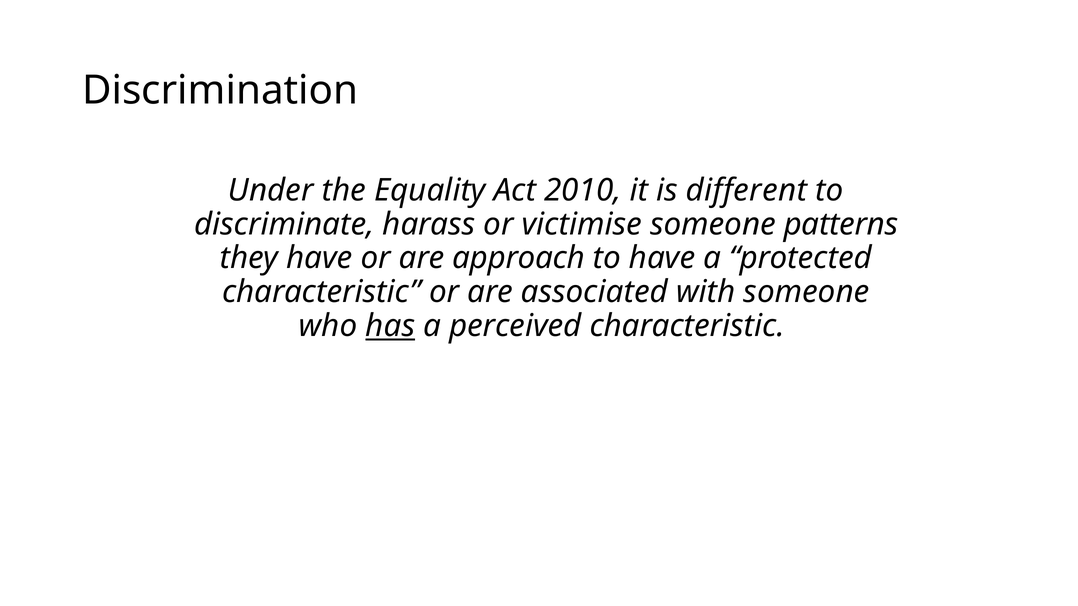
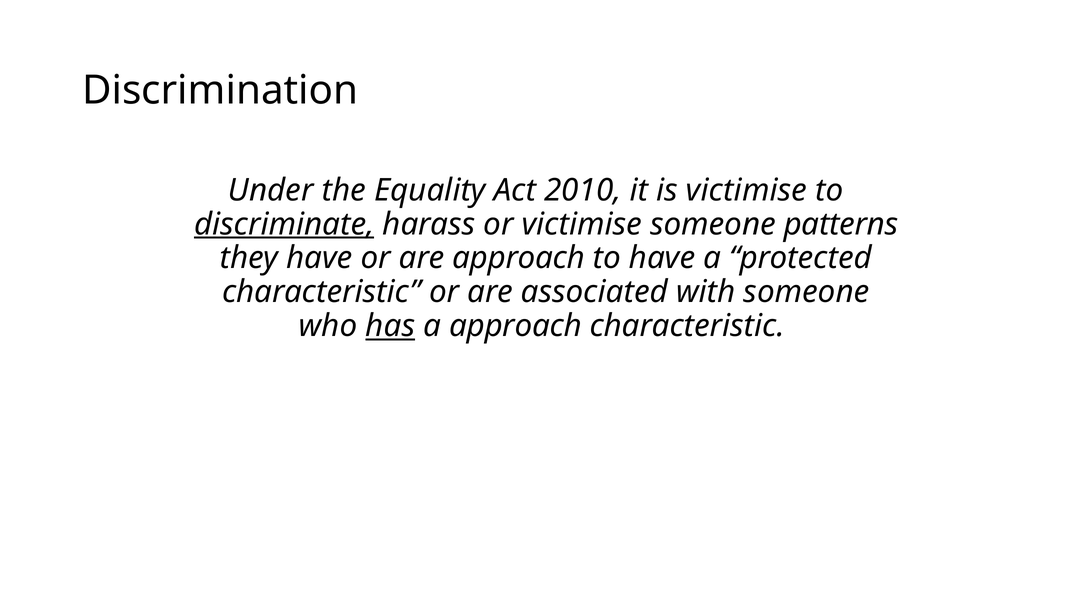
is different: different -> victimise (747, 190)
discriminate underline: none -> present (284, 224)
a perceived: perceived -> approach (515, 326)
